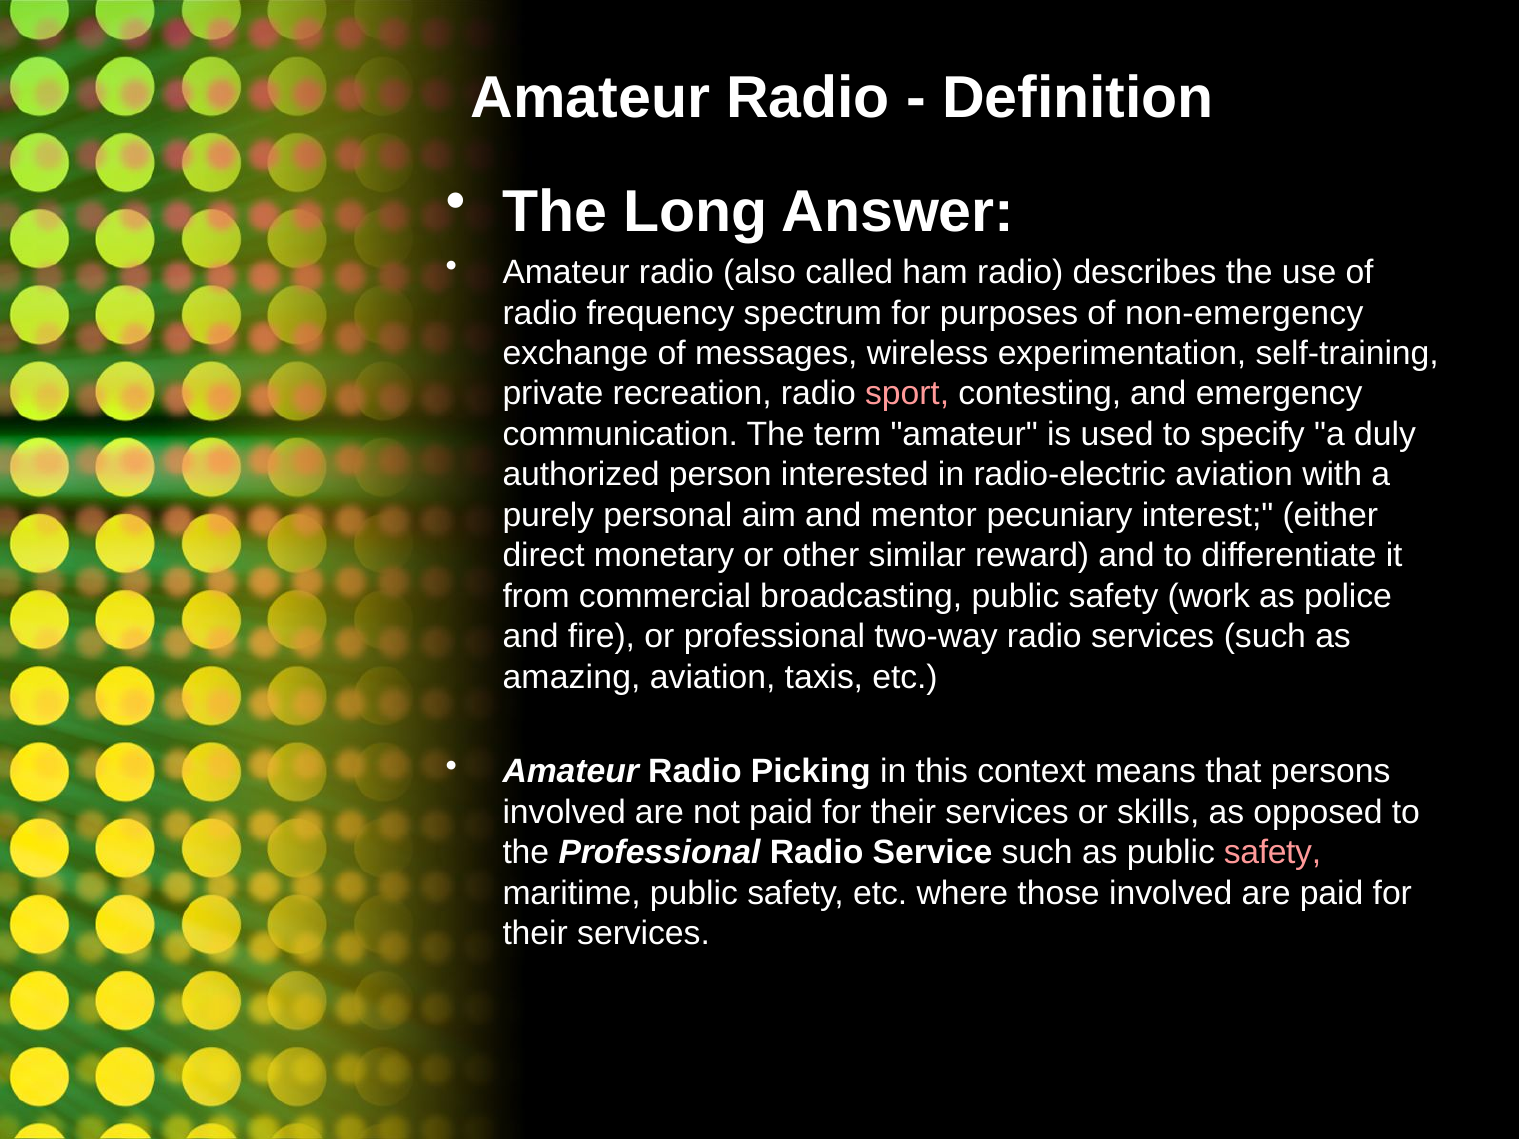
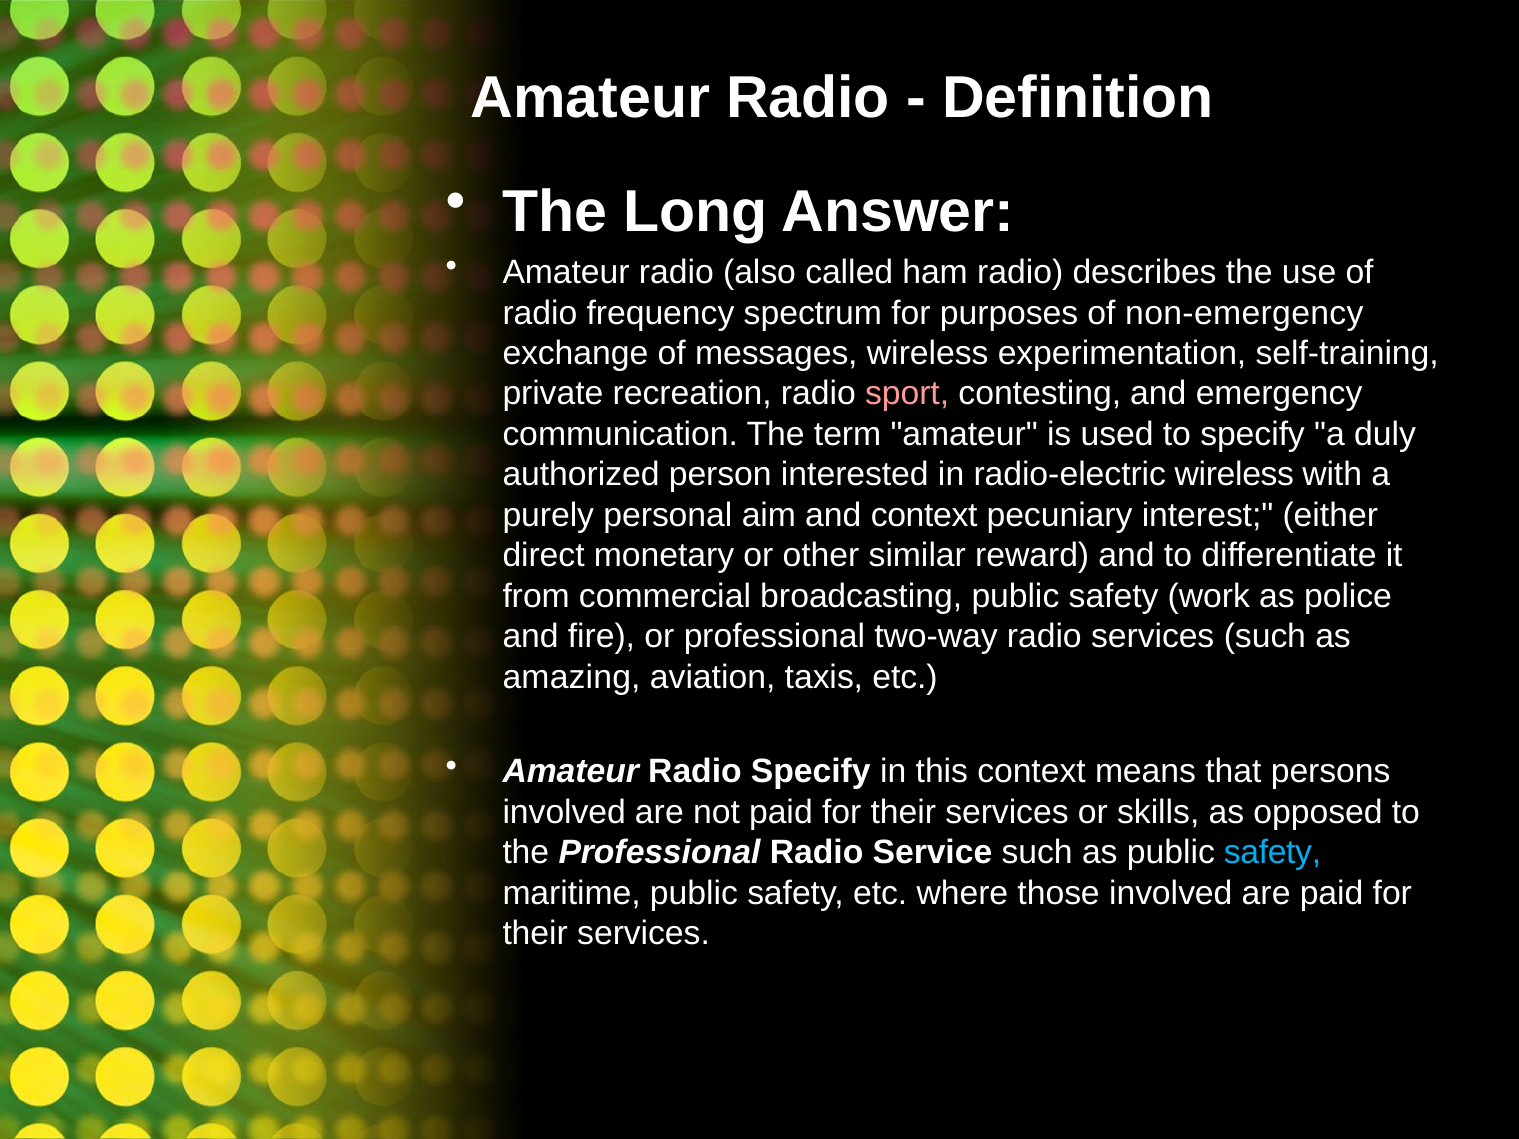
radio-electric aviation: aviation -> wireless (1234, 475)
and mentor: mentor -> context (924, 515)
Radio Picking: Picking -> Specify (811, 772)
safety colour: pink -> light blue (1272, 853)
